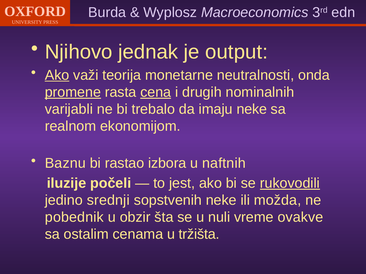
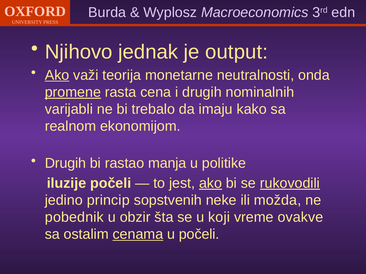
cena underline: present -> none (156, 92)
imaju neke: neke -> kako (252, 109)
Baznu: Baznu -> Drugih (65, 164)
izbora: izbora -> manja (167, 164)
naftnih: naftnih -> politike (224, 164)
ako underline: none -> present (210, 183)
srednji: srednji -> princip (108, 201)
nuli: nuli -> koji (219, 218)
cenama underline: none -> present (138, 235)
u tržišta: tržišta -> počeli (199, 235)
